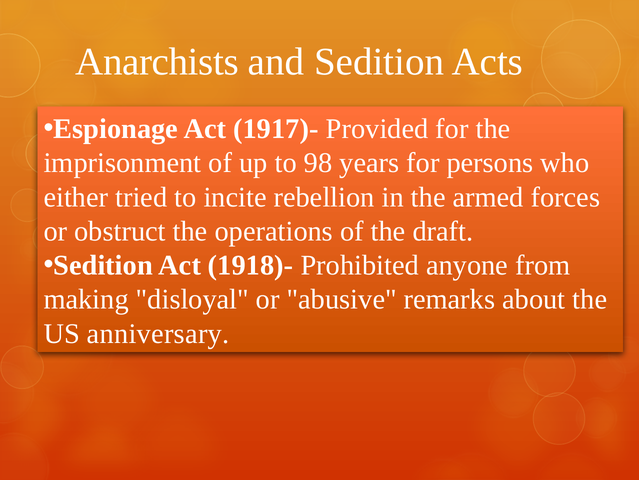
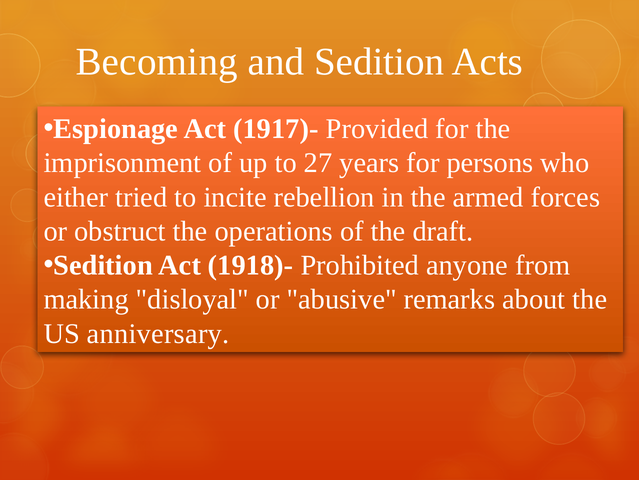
Anarchists: Anarchists -> Becoming (157, 62)
98: 98 -> 27 (318, 163)
